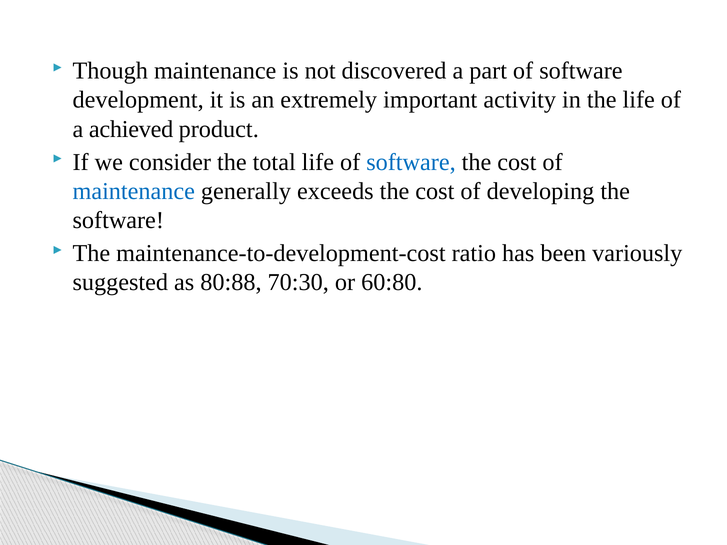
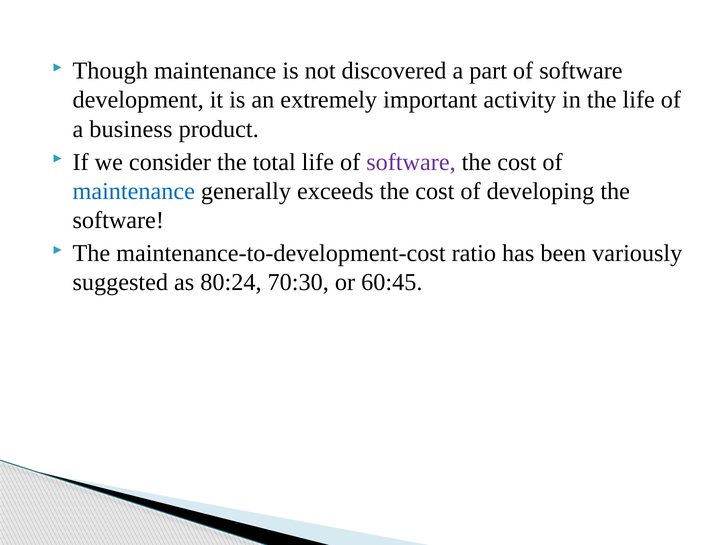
achieved: achieved -> business (131, 129)
software colour: blue -> purple (411, 162)
80:88: 80:88 -> 80:24 (231, 283)
60:80: 60:80 -> 60:45 (392, 283)
